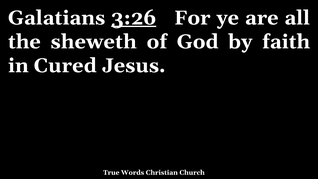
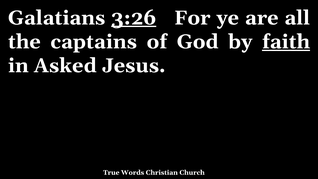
sheweth: sheweth -> captains (94, 42)
faith underline: none -> present (286, 42)
Cured: Cured -> Asked (65, 66)
